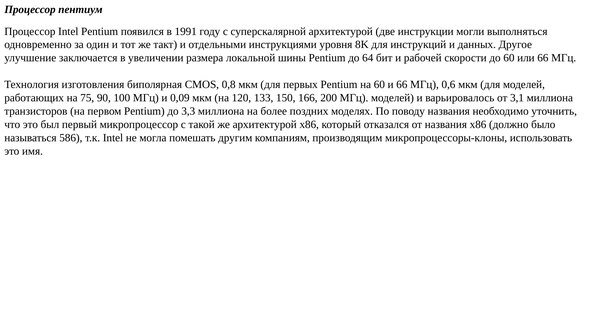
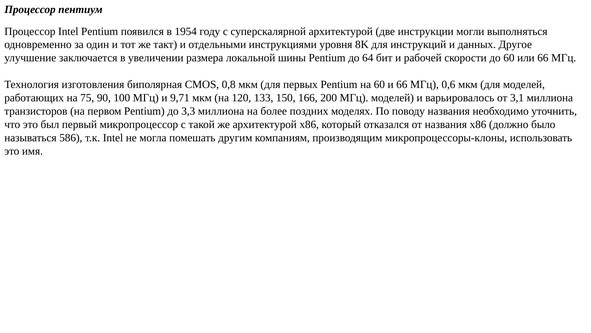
1991: 1991 -> 1954 (186, 31)
0,09: 0,09 -> 9,71 (180, 98)
